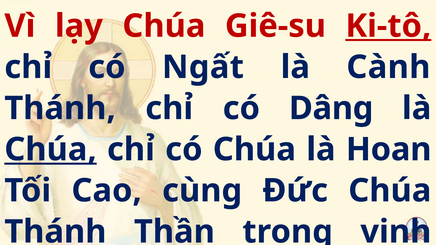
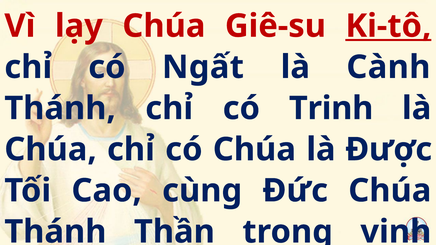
Dâng: Dâng -> Trinh (331, 108)
Chúa underline: present -> none (51, 150)
Hoan: Hoan -> Được (389, 150)
